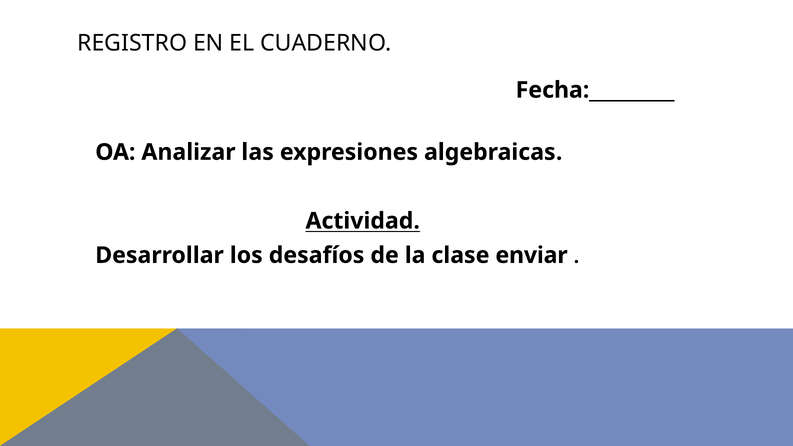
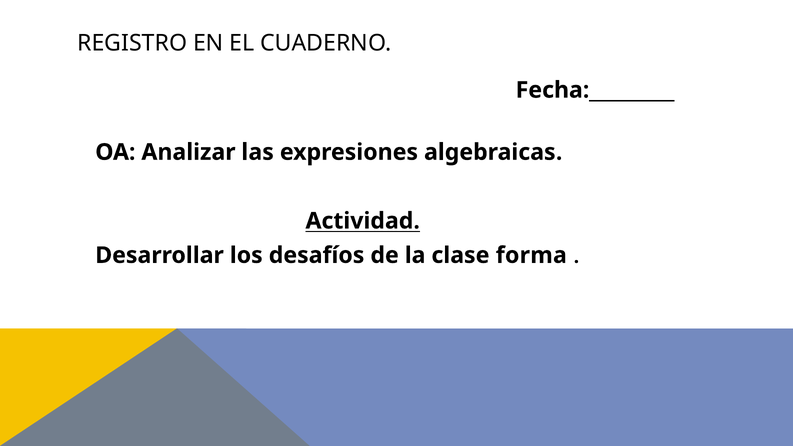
enviar: enviar -> forma (531, 255)
